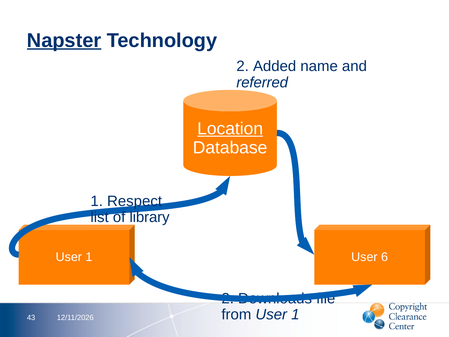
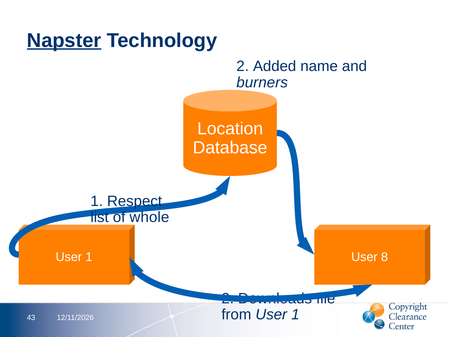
referred: referred -> burners (262, 82)
Location underline: present -> none (230, 129)
library: library -> whole (149, 217)
6: 6 -> 8 (384, 257)
